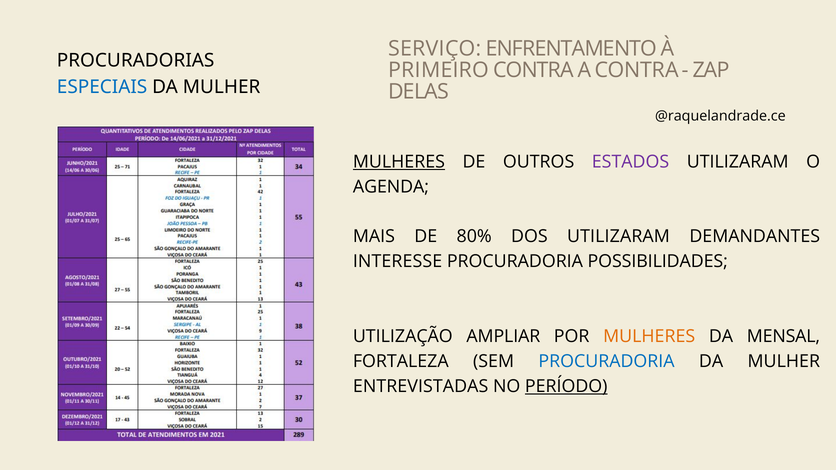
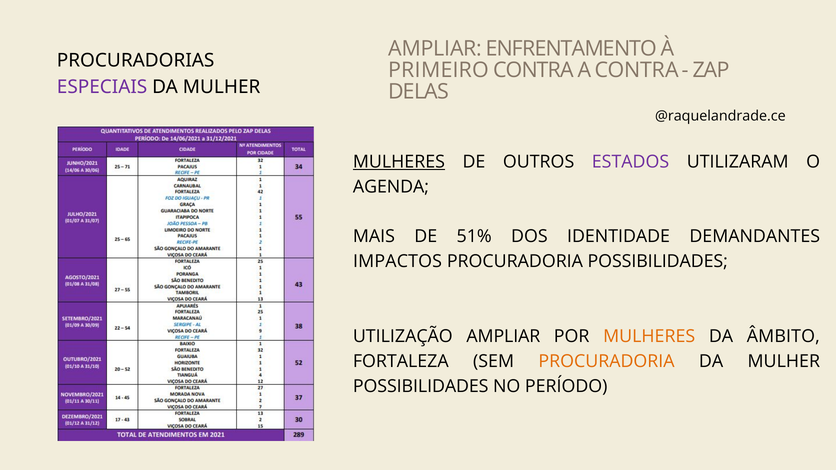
SERVIÇO: SERVIÇO -> AMPLIAR (435, 49)
ESPECIAIS colour: blue -> purple (102, 87)
80%: 80% -> 51% (474, 237)
DOS UTILIZARAM: UTILIZARAM -> IDENTIDADE (619, 237)
INTERESSE: INTERESSE -> IMPACTOS (397, 262)
MENSAL: MENSAL -> ÂMBITO (783, 337)
PROCURADORIA colour: blue -> orange (607, 361)
ENTREVISTADAS: ENTREVISTADAS -> POSSIBILIDADES (421, 386)
PERÍODO underline: present -> none (566, 386)
